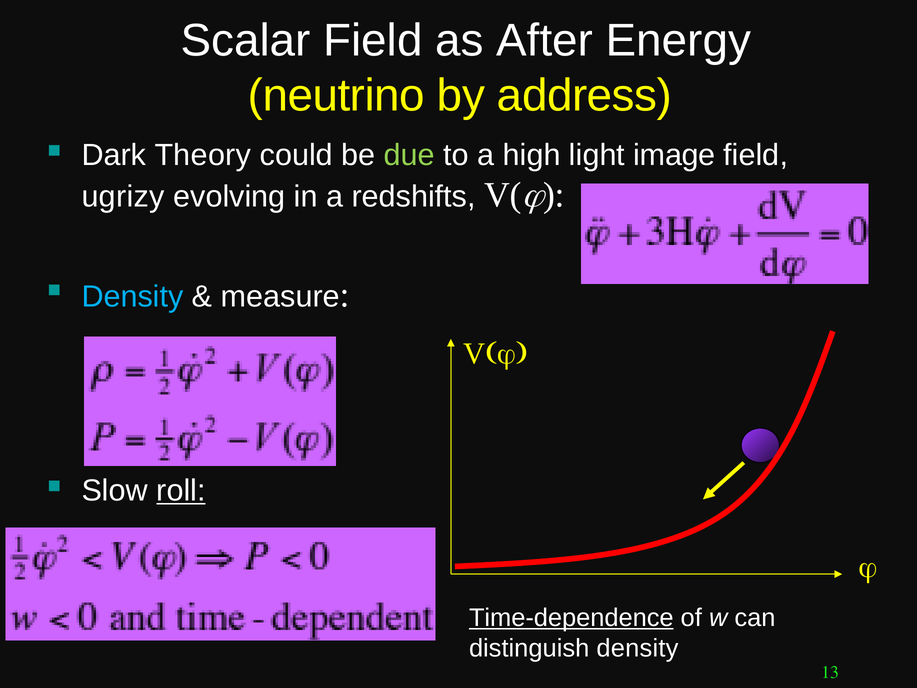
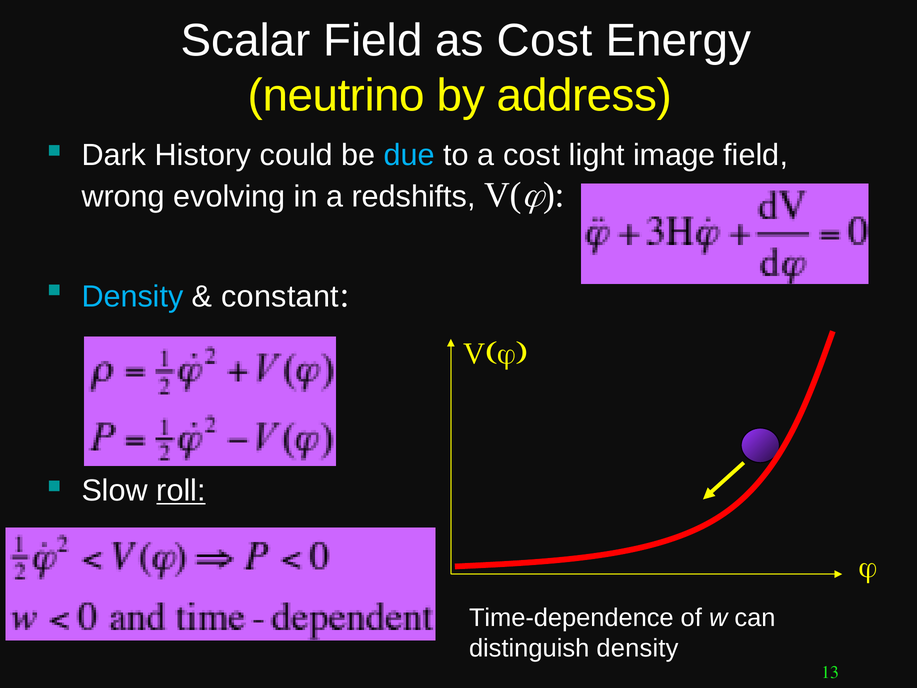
as After: After -> Cost (545, 41)
Theory: Theory -> History (203, 155)
due colour: light green -> light blue (409, 155)
a high: high -> cost (532, 155)
ugrizy: ugrizy -> wrong (123, 197)
measure: measure -> constant (280, 297)
Time-dependence underline: present -> none (571, 618)
